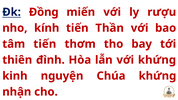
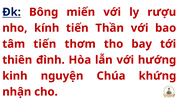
Đồng: Đồng -> Bông (44, 12)
với khứng: khứng -> hướng (157, 60)
